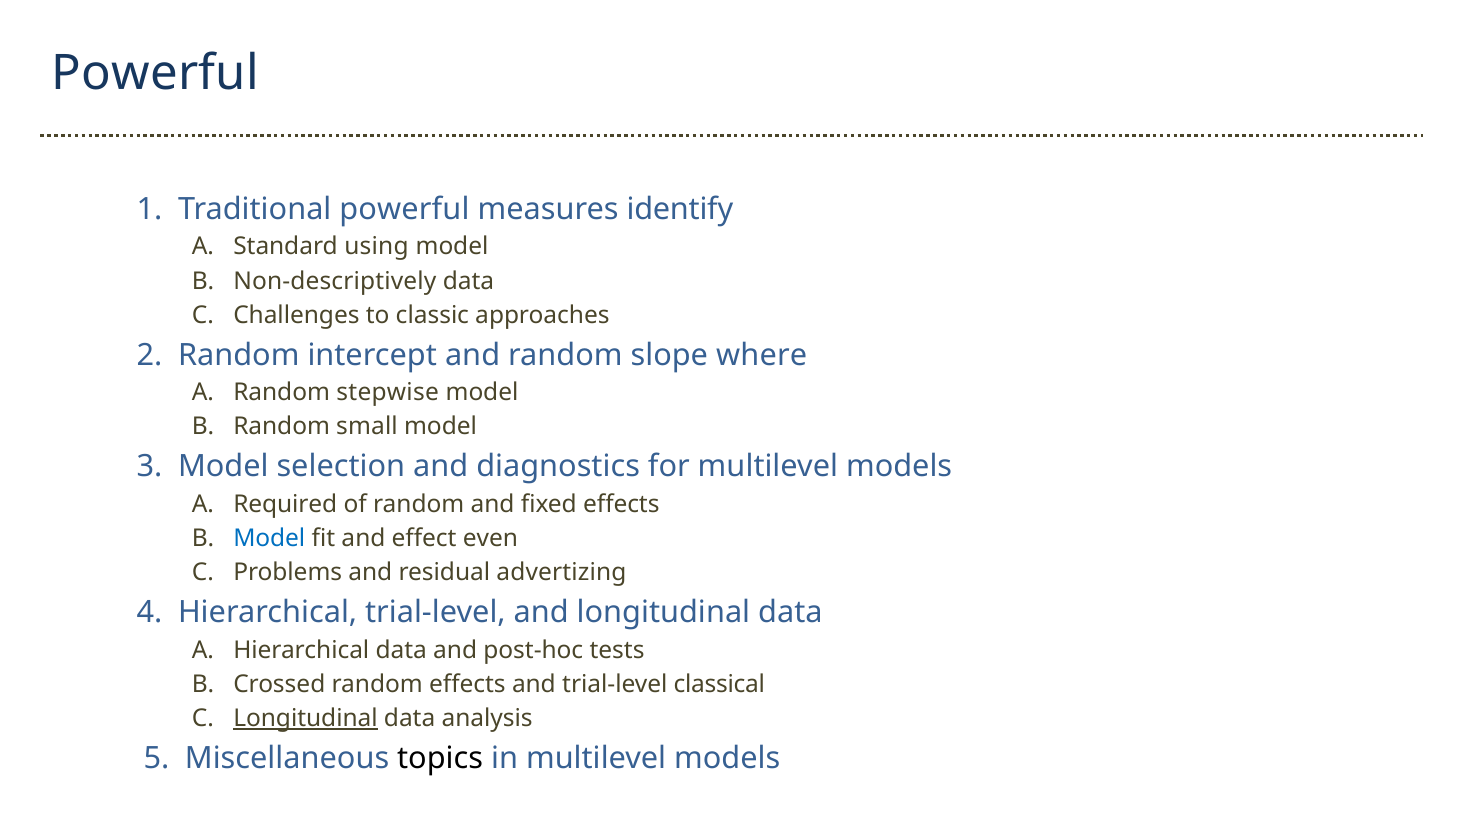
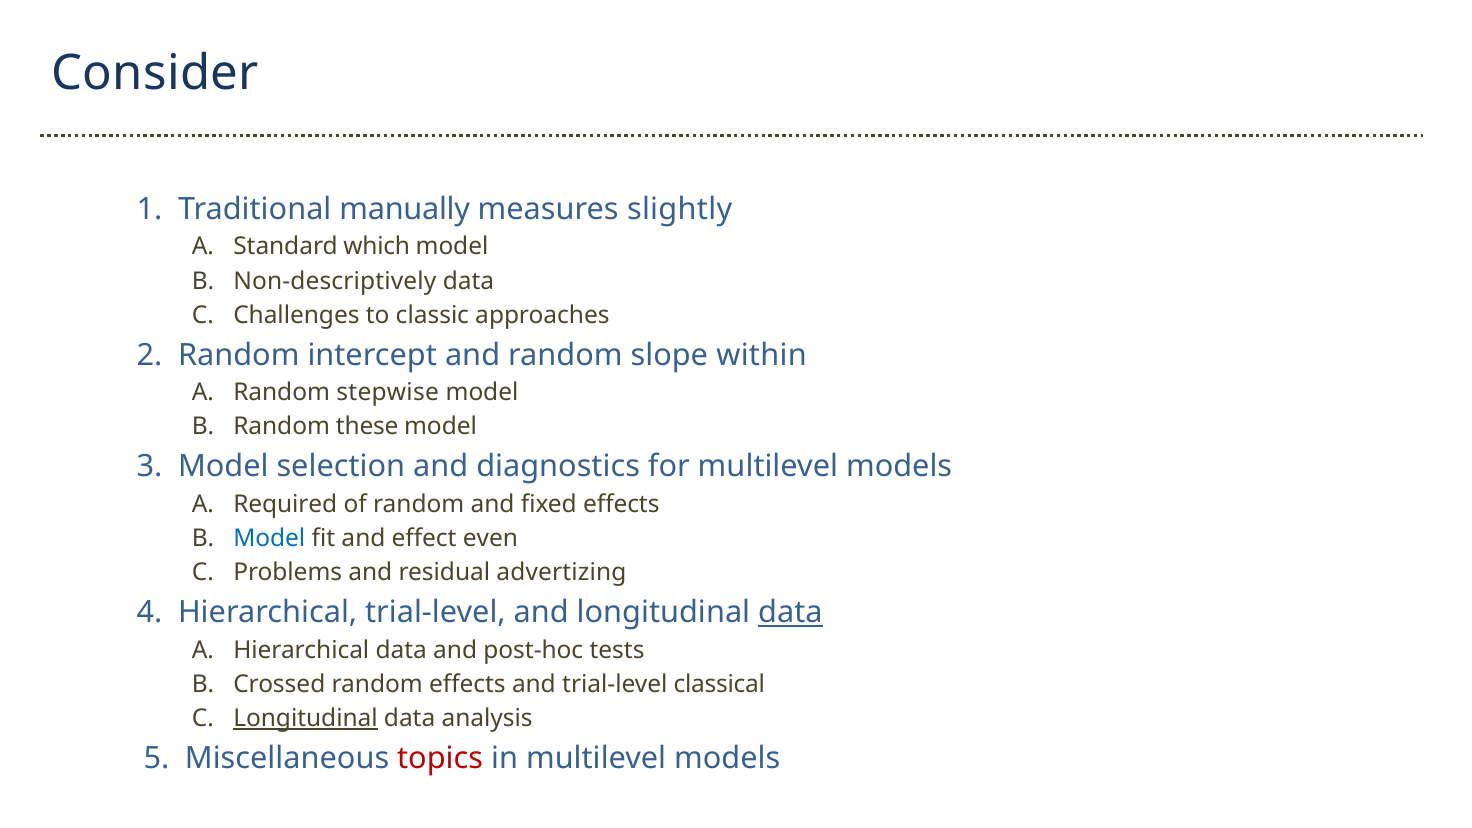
Powerful: Powerful -> Consider (155, 74)
Traditional powerful: powerful -> manually (405, 209)
identify: identify -> slightly (680, 209)
using: using -> which (377, 247)
where: where -> within (762, 355)
small: small -> these (367, 427)
data underline: none -> present (790, 612)
topics colour: black -> red (440, 758)
